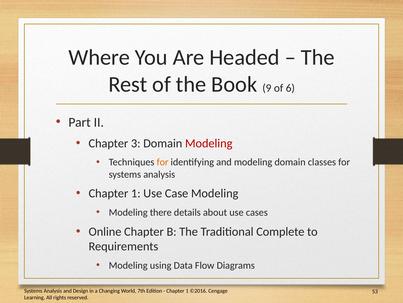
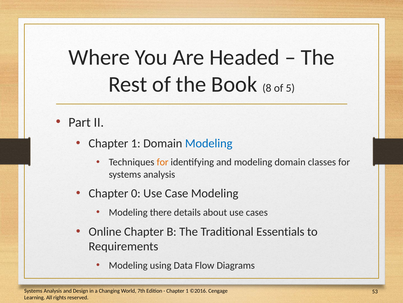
9: 9 -> 8 (267, 88)
6: 6 -> 5 (290, 88)
3: 3 -> 1 (136, 143)
Modeling colour: red -> blue (209, 143)
1: 1 -> 0 (136, 193)
Complete: Complete -> Essentials (280, 231)
